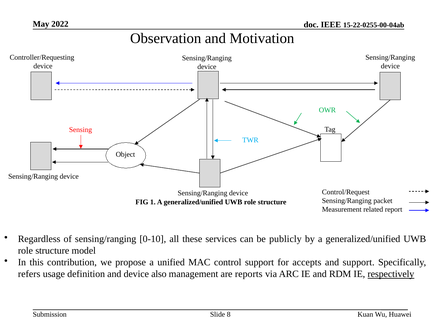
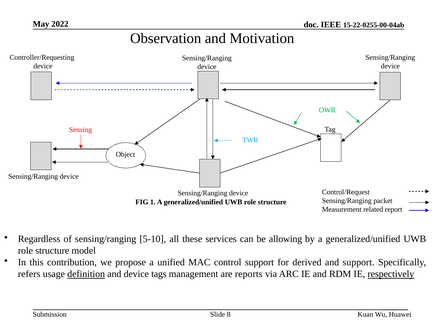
0-10: 0-10 -> 5-10 (153, 239)
publicly: publicly -> allowing (286, 239)
accepts: accepts -> derived (307, 262)
definition underline: none -> present (86, 274)
also: also -> tags (159, 274)
